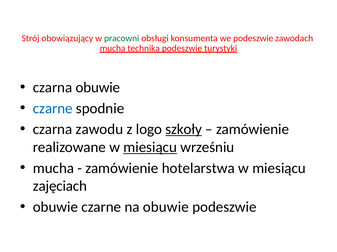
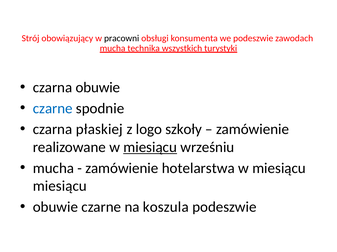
pracowni colour: green -> black (122, 38)
technika podeszwie: podeszwie -> wszystkich (182, 48)
zawodu: zawodu -> płaskiej (99, 130)
szkoły underline: present -> none (184, 130)
zajęciach: zajęciach -> miesiącu (60, 187)
na obuwie: obuwie -> koszula (166, 208)
